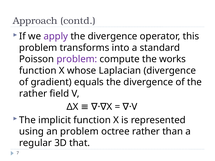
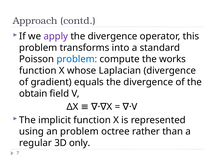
problem colour: purple -> blue (77, 59)
rather: rather -> obtain (33, 94)
that: that -> only (80, 143)
